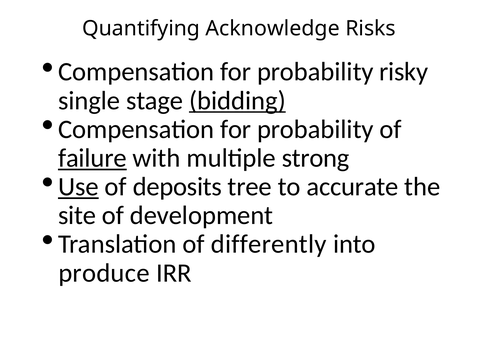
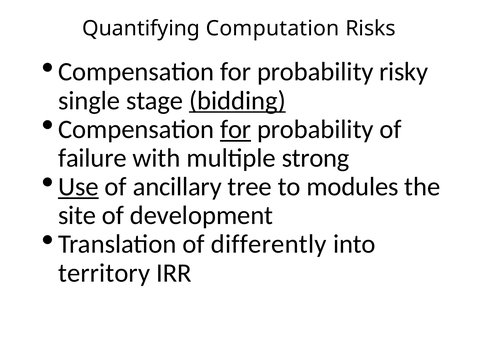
Acknowledge: Acknowledge -> Computation (273, 28)
for underline: none -> present (236, 129)
failure underline: present -> none (92, 158)
deposits: deposits -> ancillary (177, 187)
accurate: accurate -> modules (352, 187)
produce: produce -> territory (104, 273)
